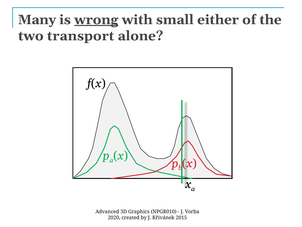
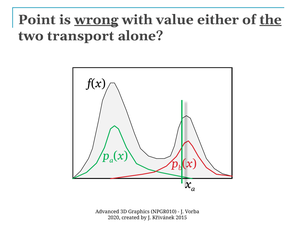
Many: Many -> Point (37, 20)
small: small -> value (175, 20)
the underline: none -> present (271, 20)
